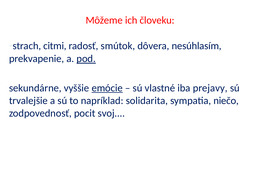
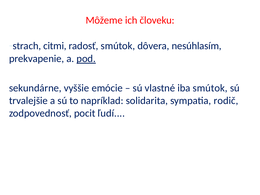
emócie underline: present -> none (107, 88)
iba prejavy: prejavy -> smútok (210, 88)
niečo: niečo -> rodič (226, 101)
svoj: svoj -> ľudí (111, 113)
